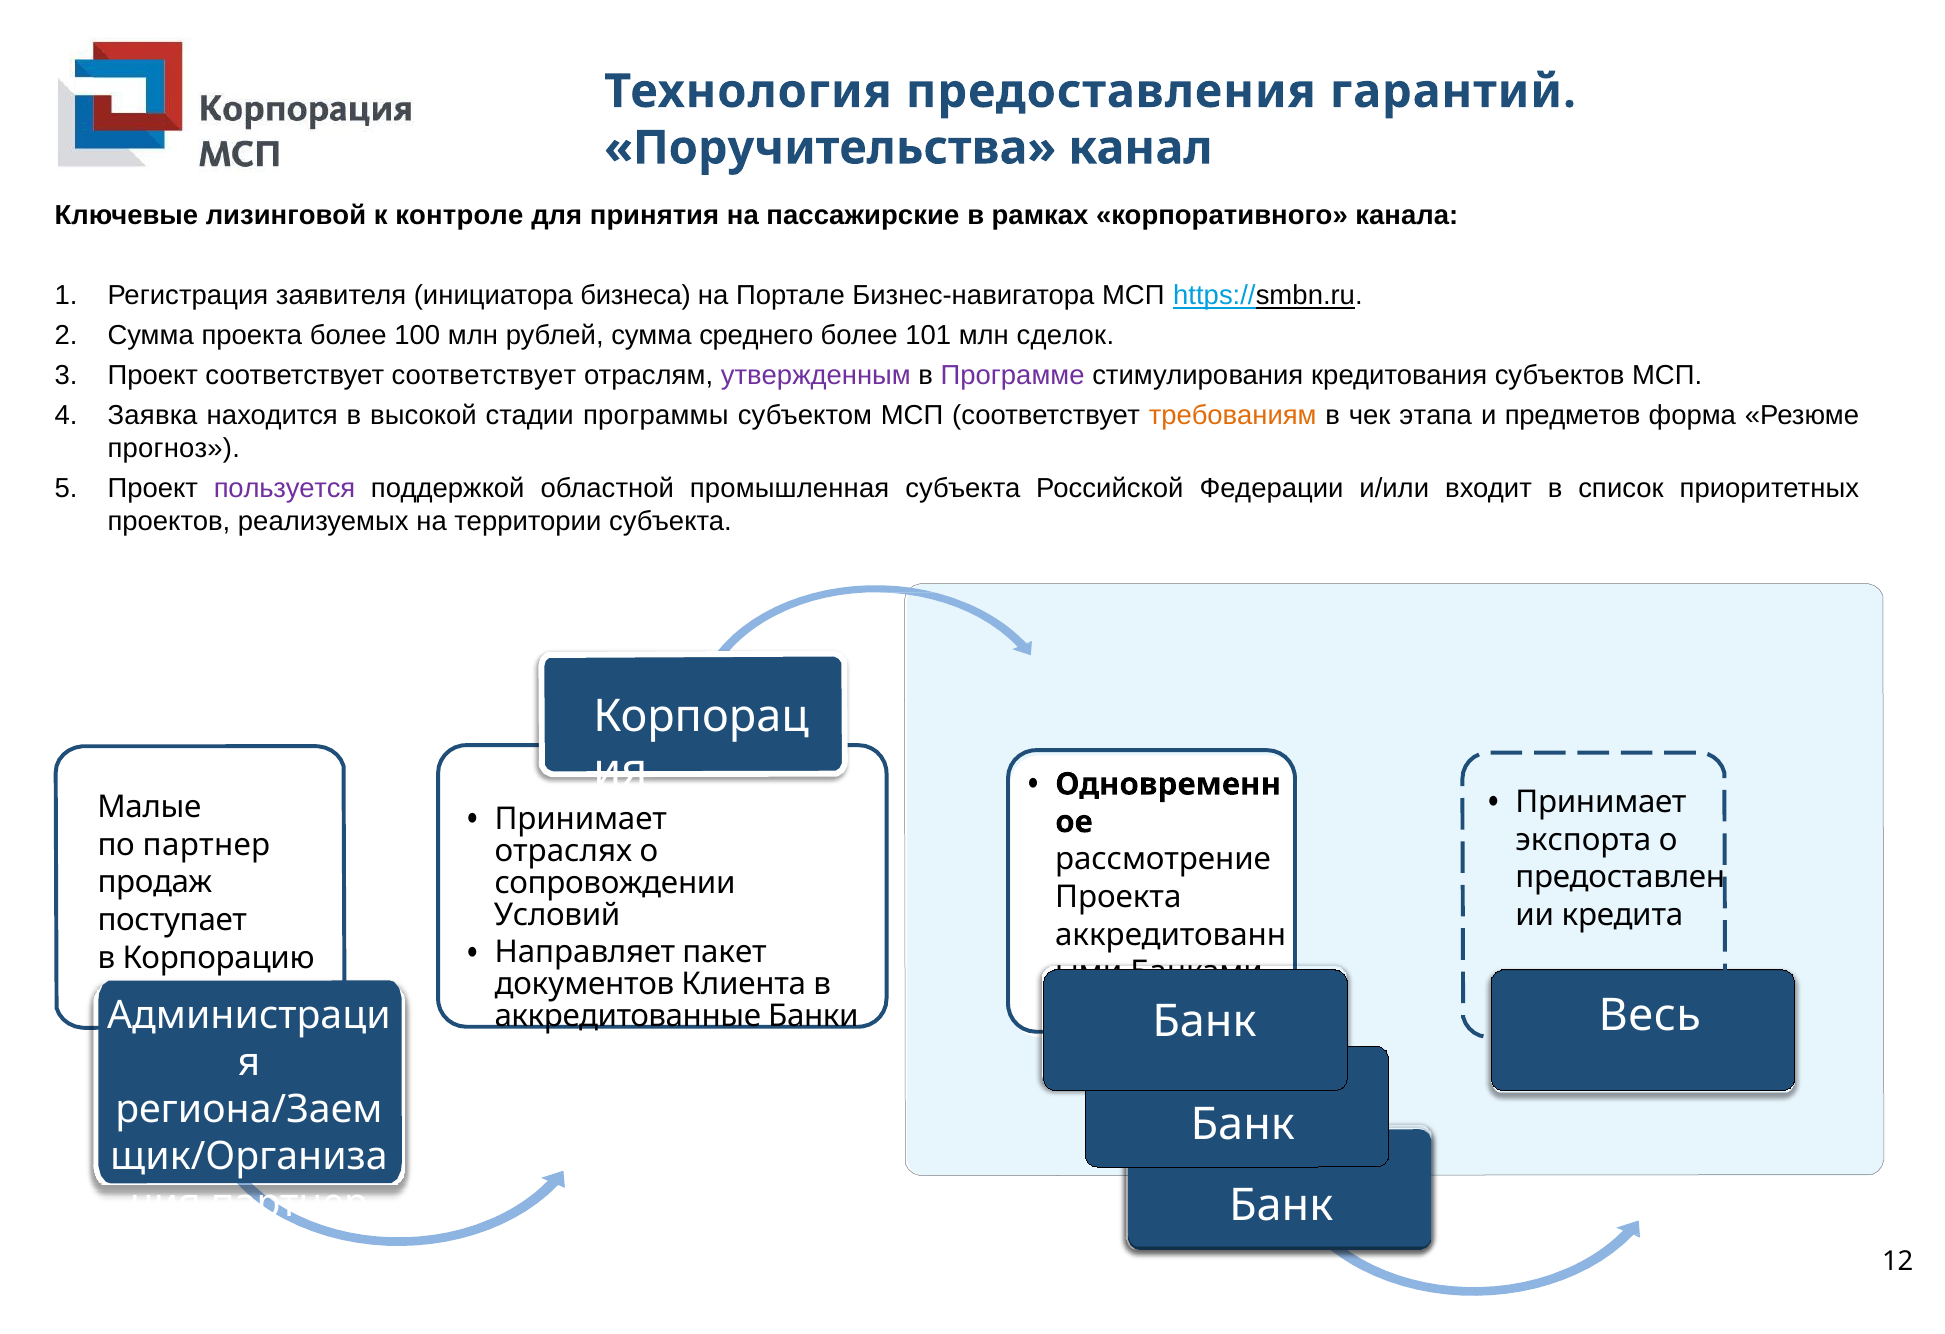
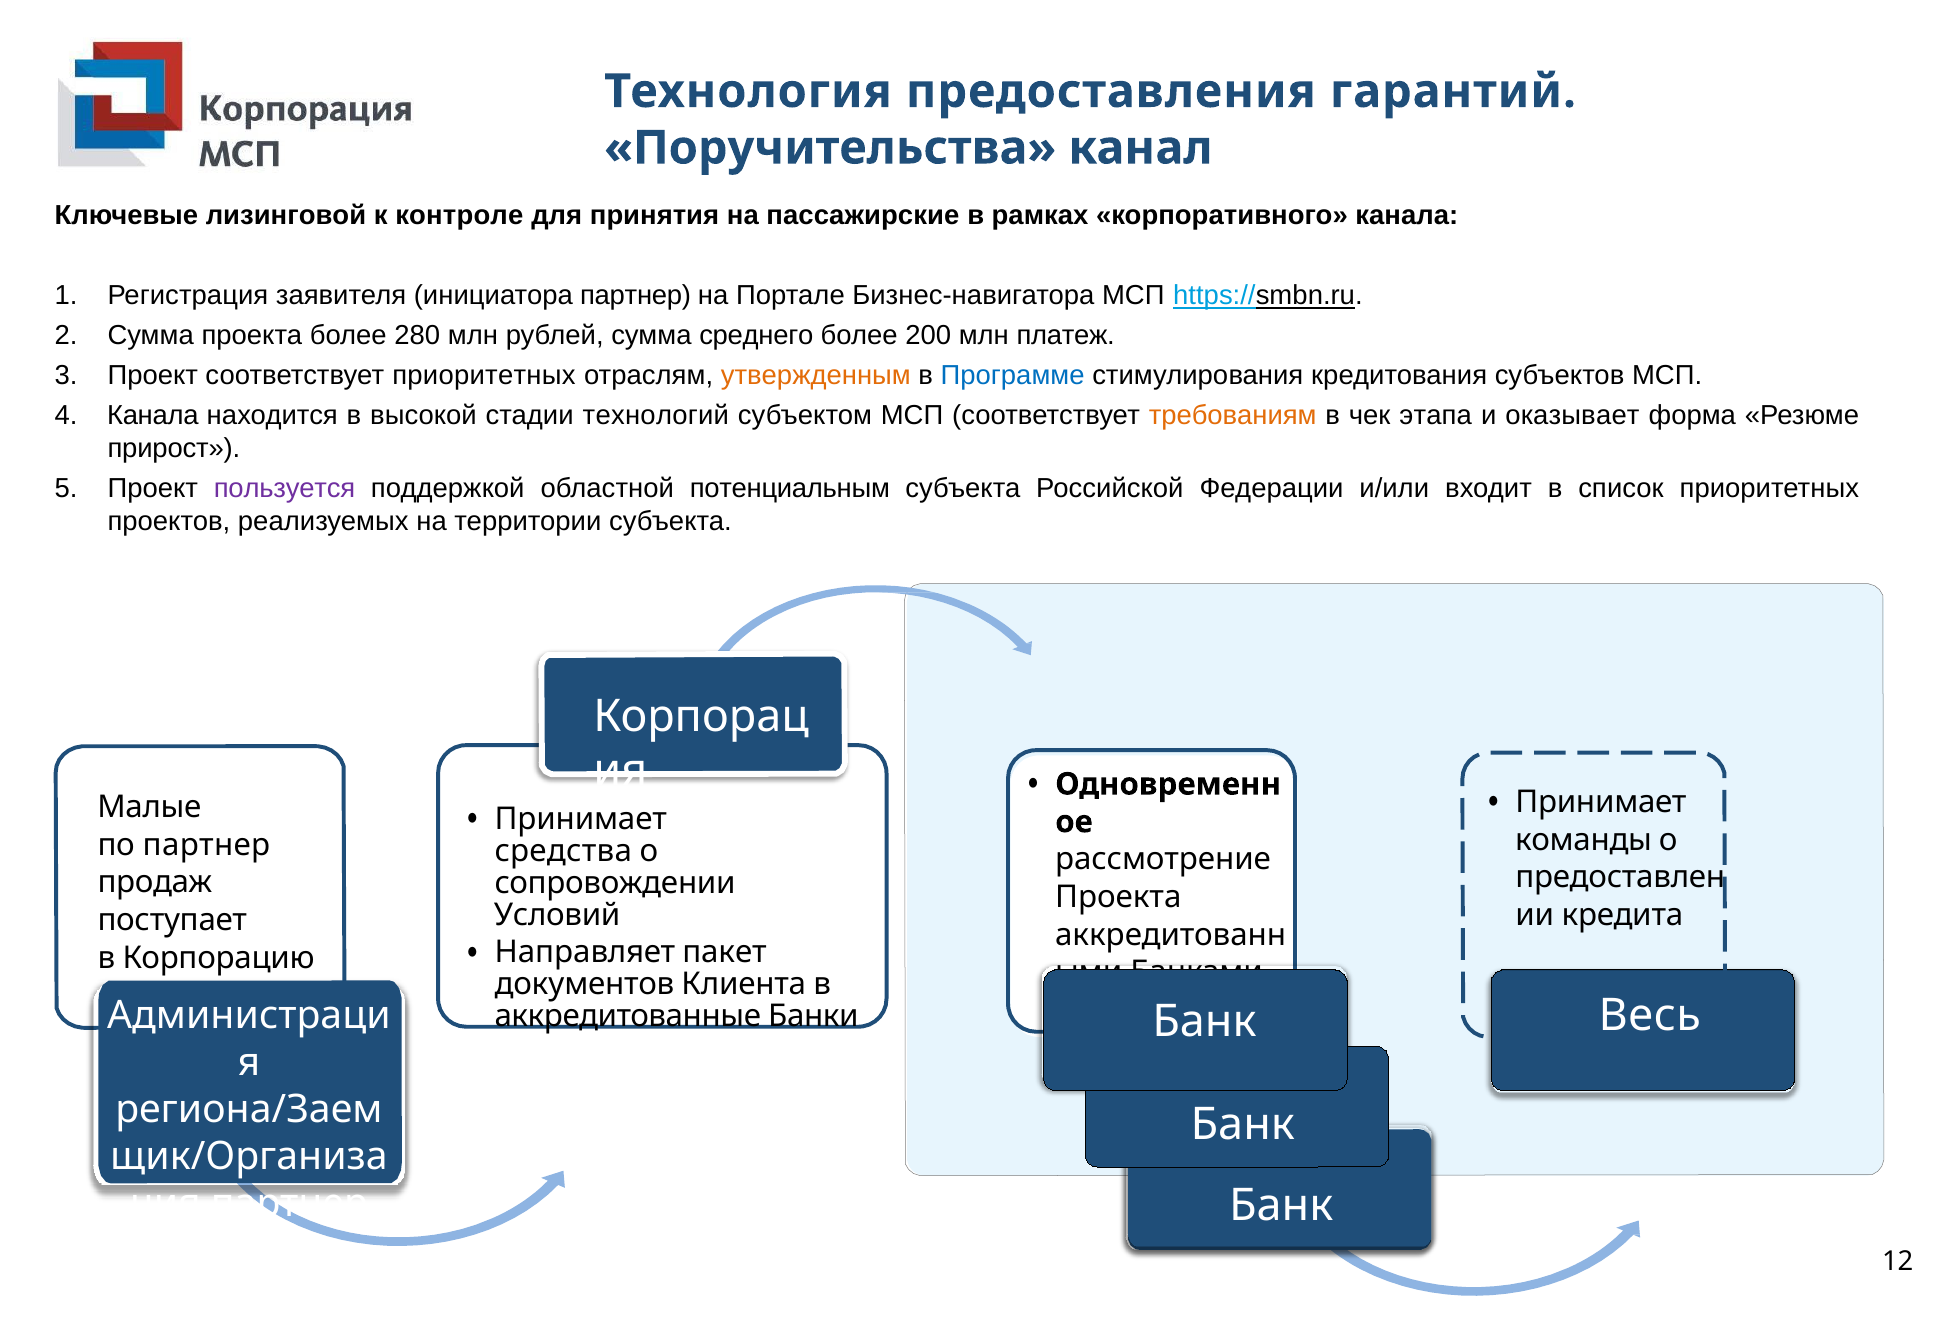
инициатора бизнеса: бизнеса -> партнер (636, 296)
100: 100 -> 280 (417, 336)
101: 101 -> 200 (928, 336)
сделок: сделок -> платеж (1066, 336)
соответствует соответствует: соответствует -> приоритетных (484, 376)
утвержденным colour: purple -> orange (816, 376)
Программе colour: purple -> blue (1013, 376)
Заявка: Заявка -> Канала (153, 416)
программы: программы -> технологий (656, 416)
предметов: предметов -> оказывает (1572, 416)
прогноз: прогноз -> прирост (174, 449)
промышленная: промышленная -> потенциальным (790, 489)
экспорта: экспорта -> команды (1584, 840)
отраслях: отраслях -> средства (563, 851)
